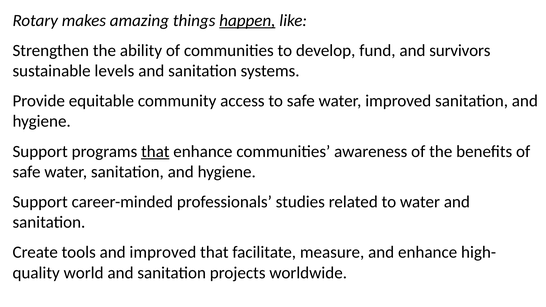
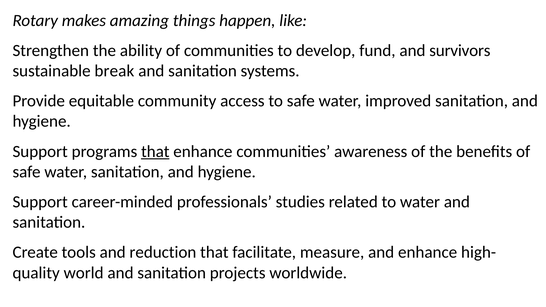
happen underline: present -> none (247, 20)
levels: levels -> break (114, 71)
and improved: improved -> reduction (163, 252)
